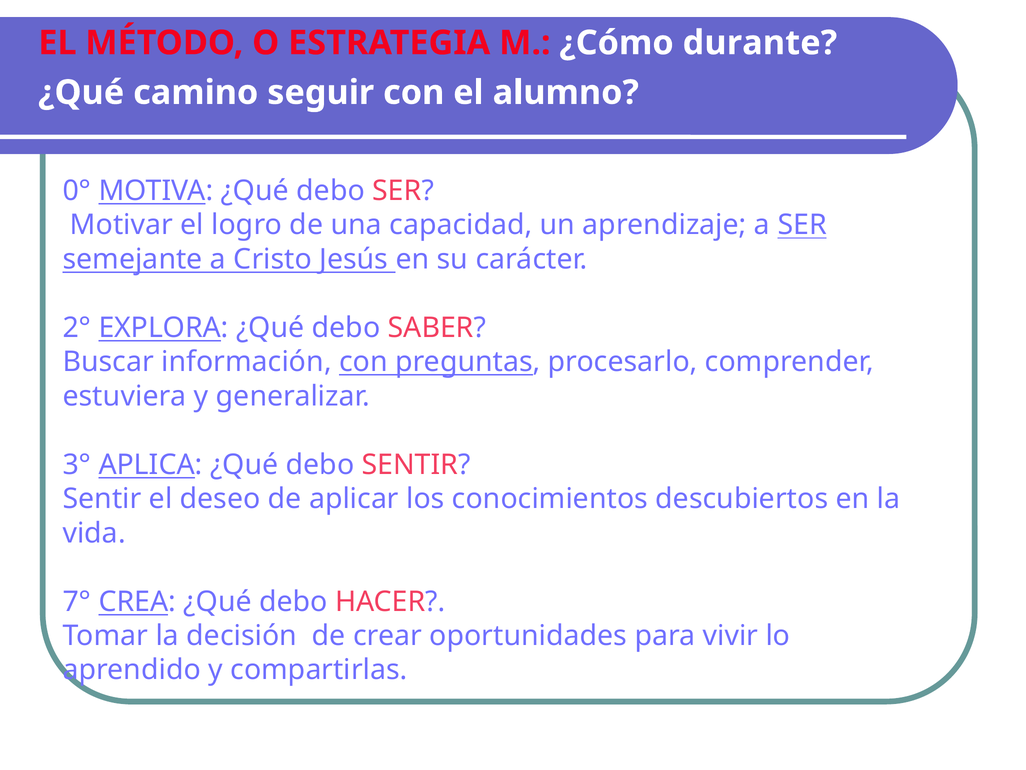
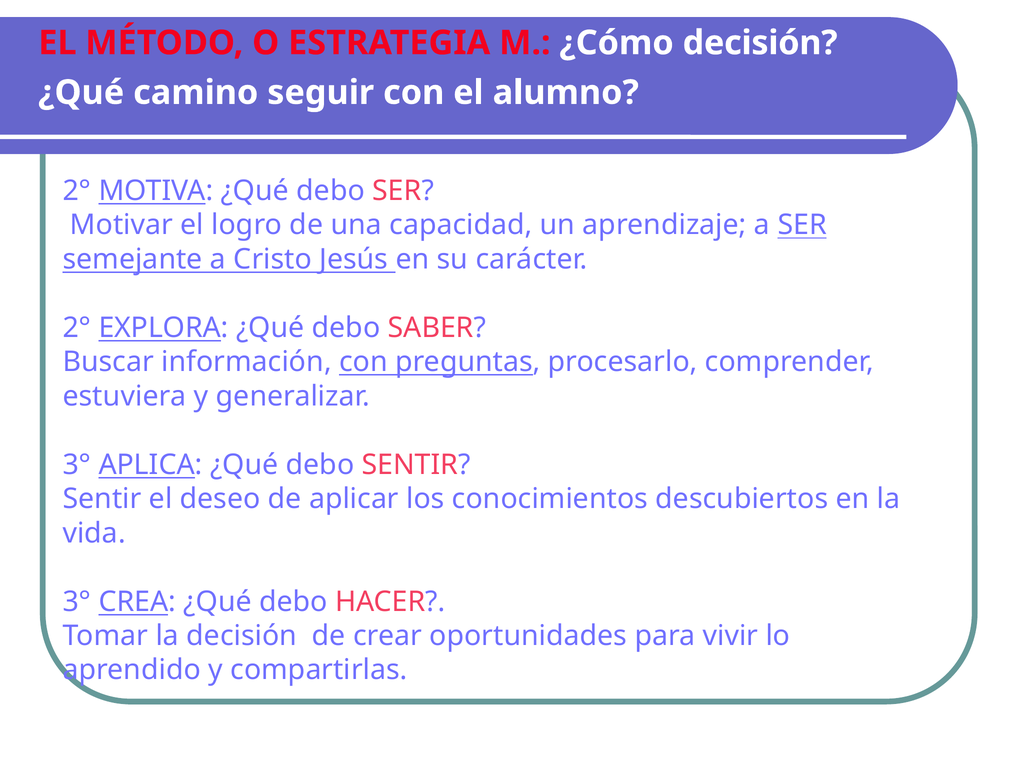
¿Cómo durante: durante -> decisión (760, 43)
0°: 0° -> 2° (77, 191)
7°: 7° -> 3° (77, 601)
